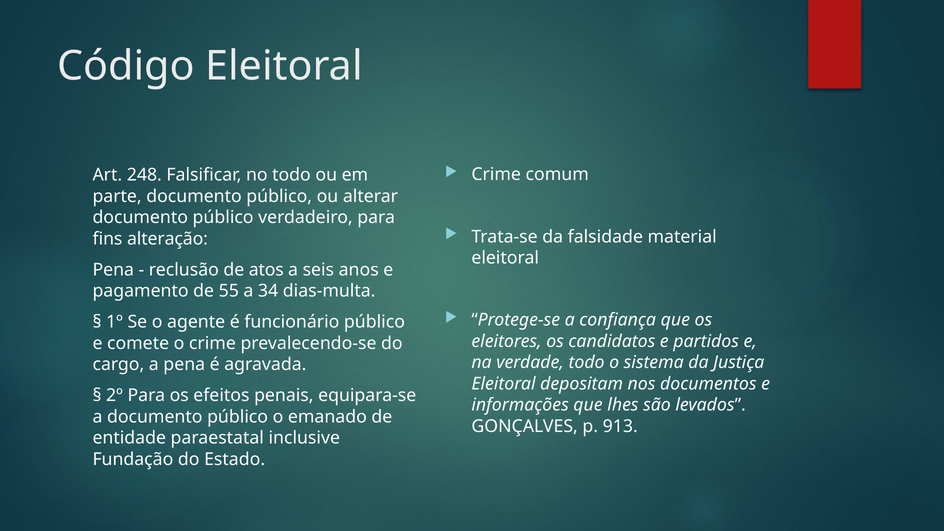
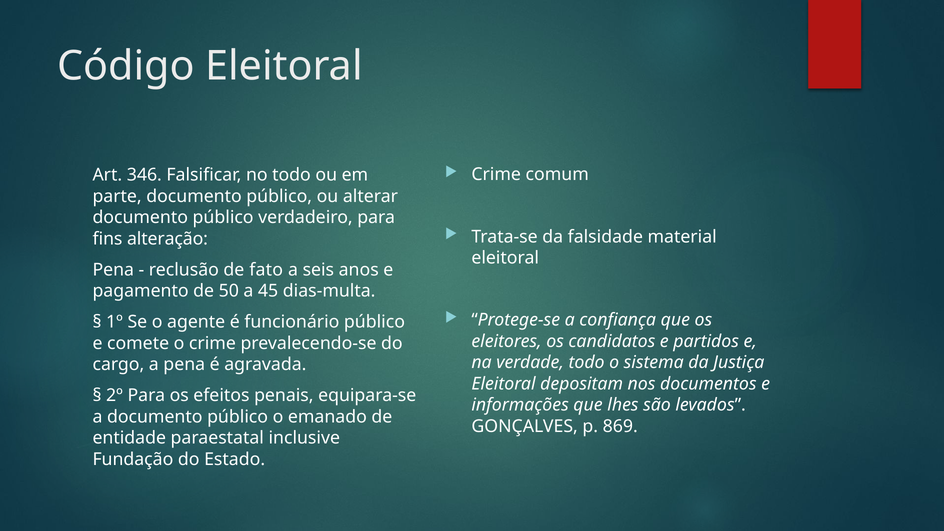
248: 248 -> 346 (144, 175)
atos: atos -> fato (266, 270)
55: 55 -> 50 (229, 291)
34: 34 -> 45 (268, 291)
913: 913 -> 869 (620, 426)
